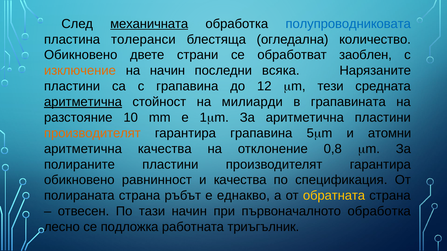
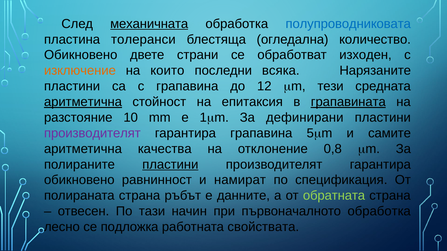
заоблен: заоблен -> изходен (365, 55)
на начин: начин -> които (167, 71)
милиарди: милиарди -> епитаксия (252, 102)
грапавината underline: none -> present (348, 102)
За аритметична: аритметична -> дефинирани (305, 118)
производителят colour: orange -> purple (92, 133)
атомни: атомни -> самите (390, 133)
пластини underline: none -> present (170, 165)
и качества: качества -> намират (240, 180)
еднакво: еднакво -> данните (243, 196)
обратната colour: yellow -> light green (334, 196)
триъгълник: триъгълник -> свойствата (263, 227)
